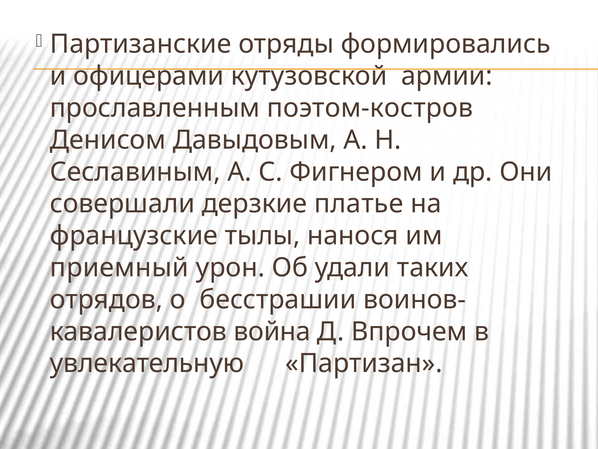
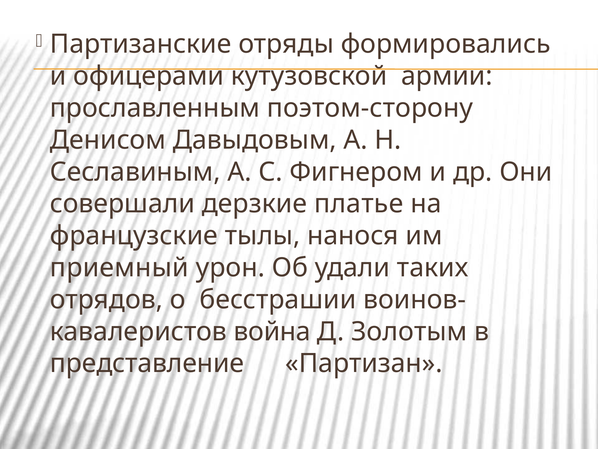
поэтом-костров: поэтом-костров -> поэтом-сторону (370, 108)
Впрочем: Впрочем -> Золотым (409, 331)
увлекательную: увлекательную -> представление (147, 363)
